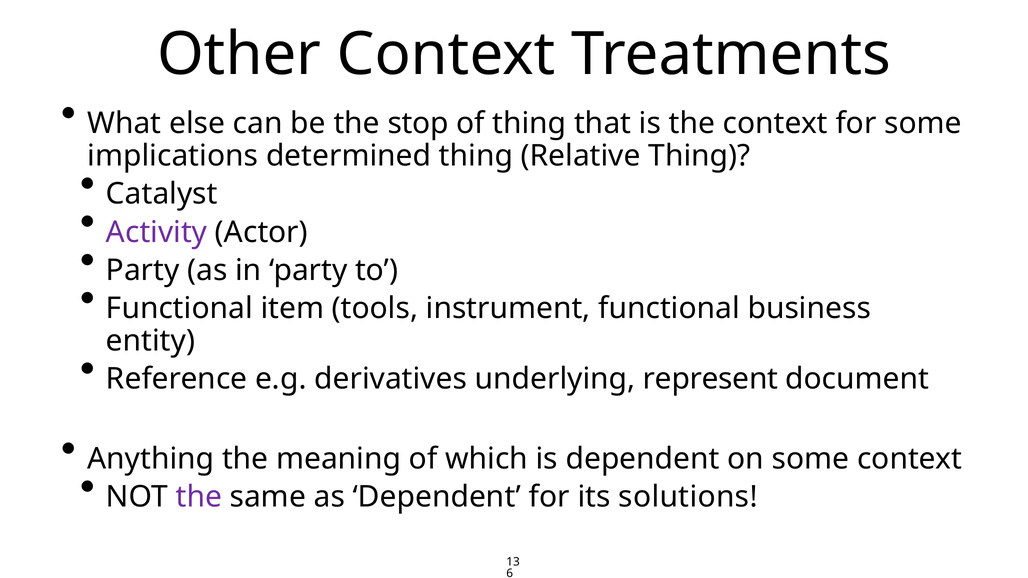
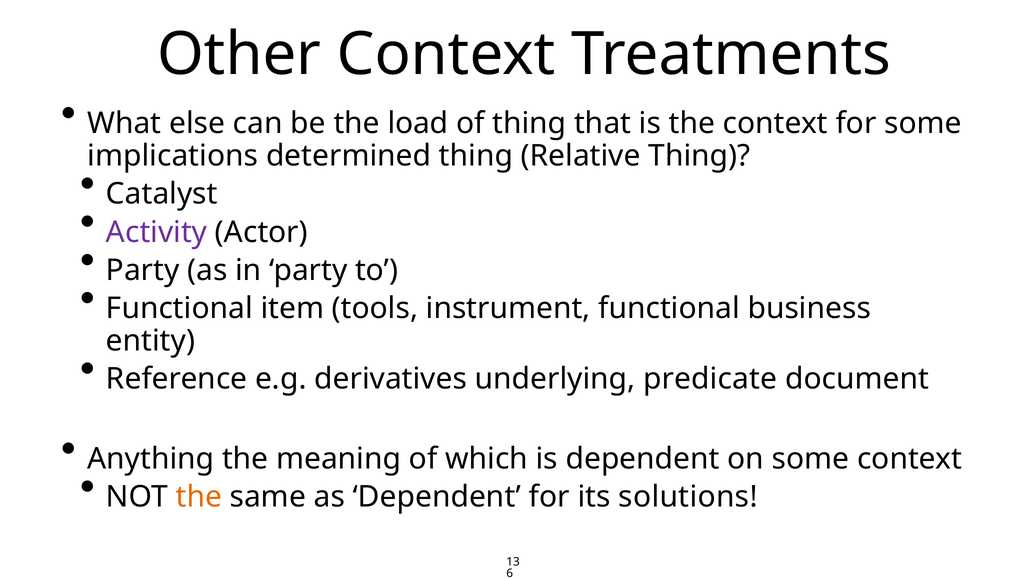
stop: stop -> load (418, 124)
represent: represent -> predicate (710, 379)
the colour: purple -> orange (199, 497)
